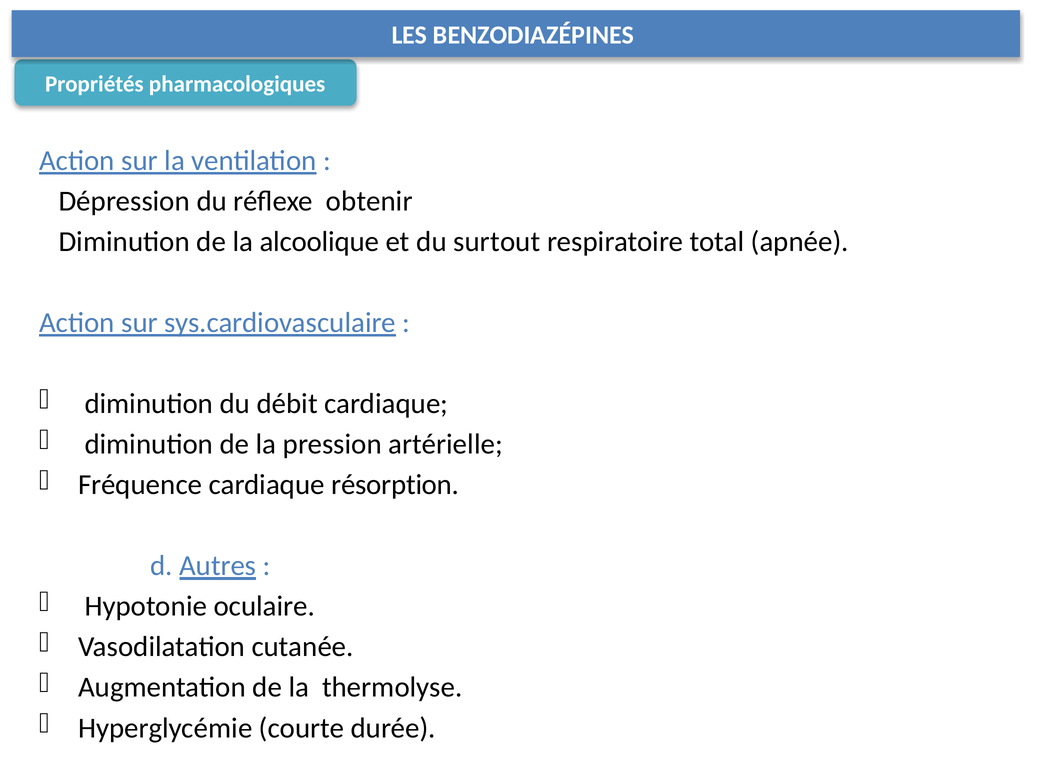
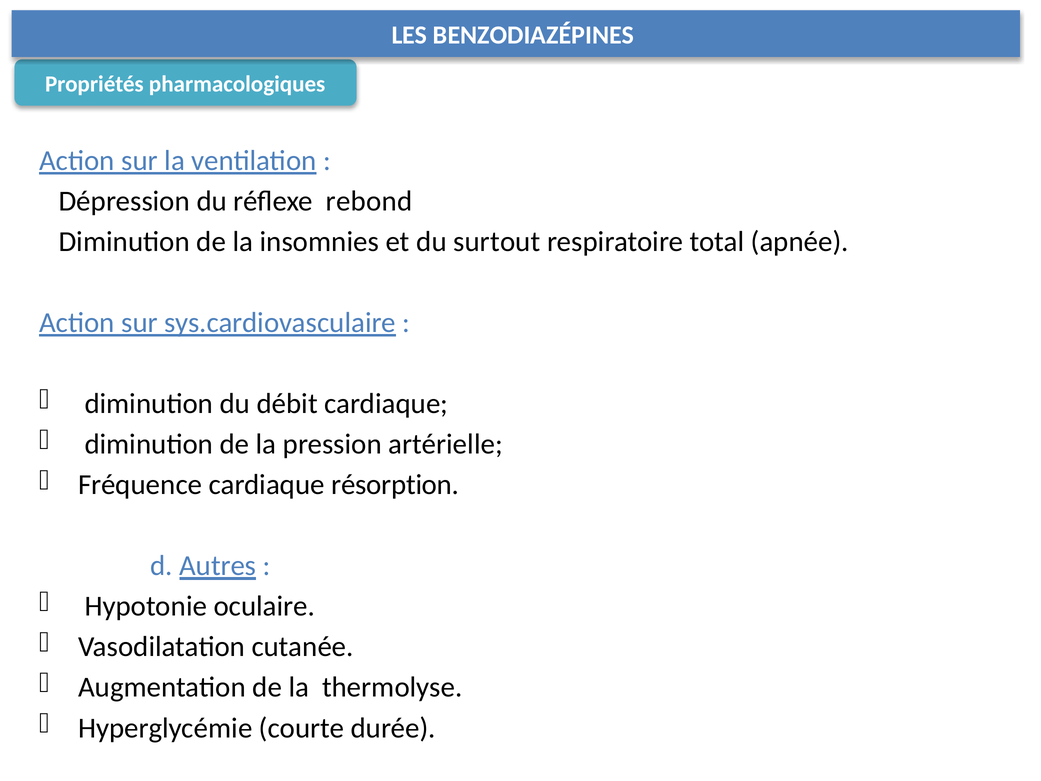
obtenir: obtenir -> rebond (369, 201)
alcoolique: alcoolique -> insomnies (319, 242)
